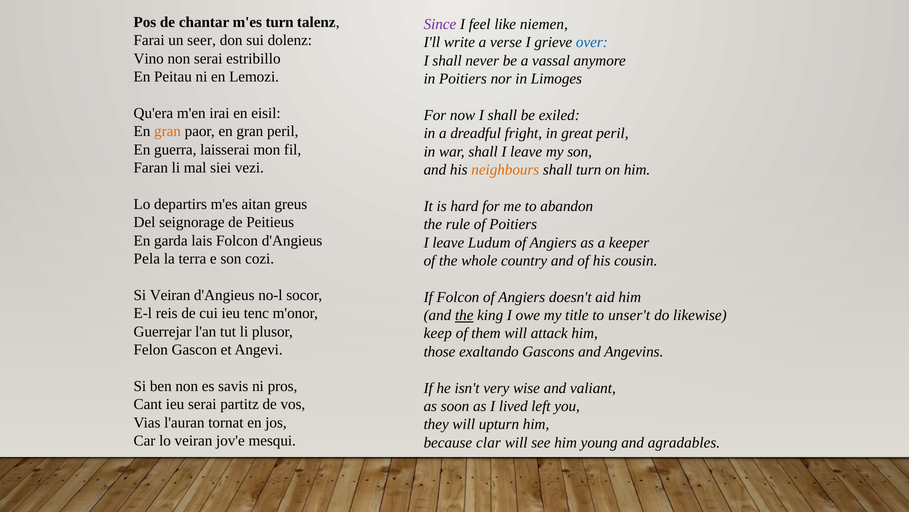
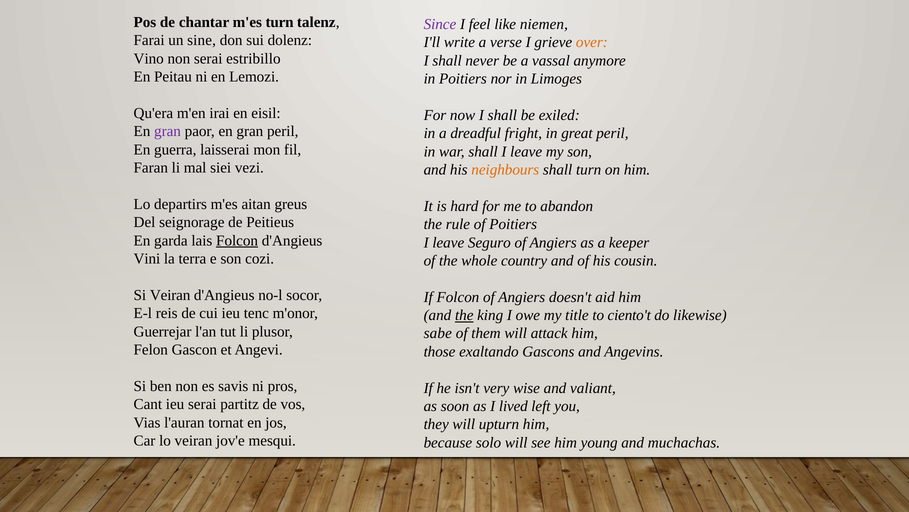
seer: seer -> sine (202, 40)
over colour: blue -> orange (592, 42)
gran colour: orange -> purple (168, 131)
Folcon underline: none -> present (237, 240)
Ludum: Ludum -> Seguro (489, 242)
Pela: Pela -> Vini (147, 258)
unser't: unser't -> ciento't (629, 315)
keep: keep -> sabe (438, 333)
clar: clar -> solo (489, 442)
agradables: agradables -> muchachas (684, 442)
